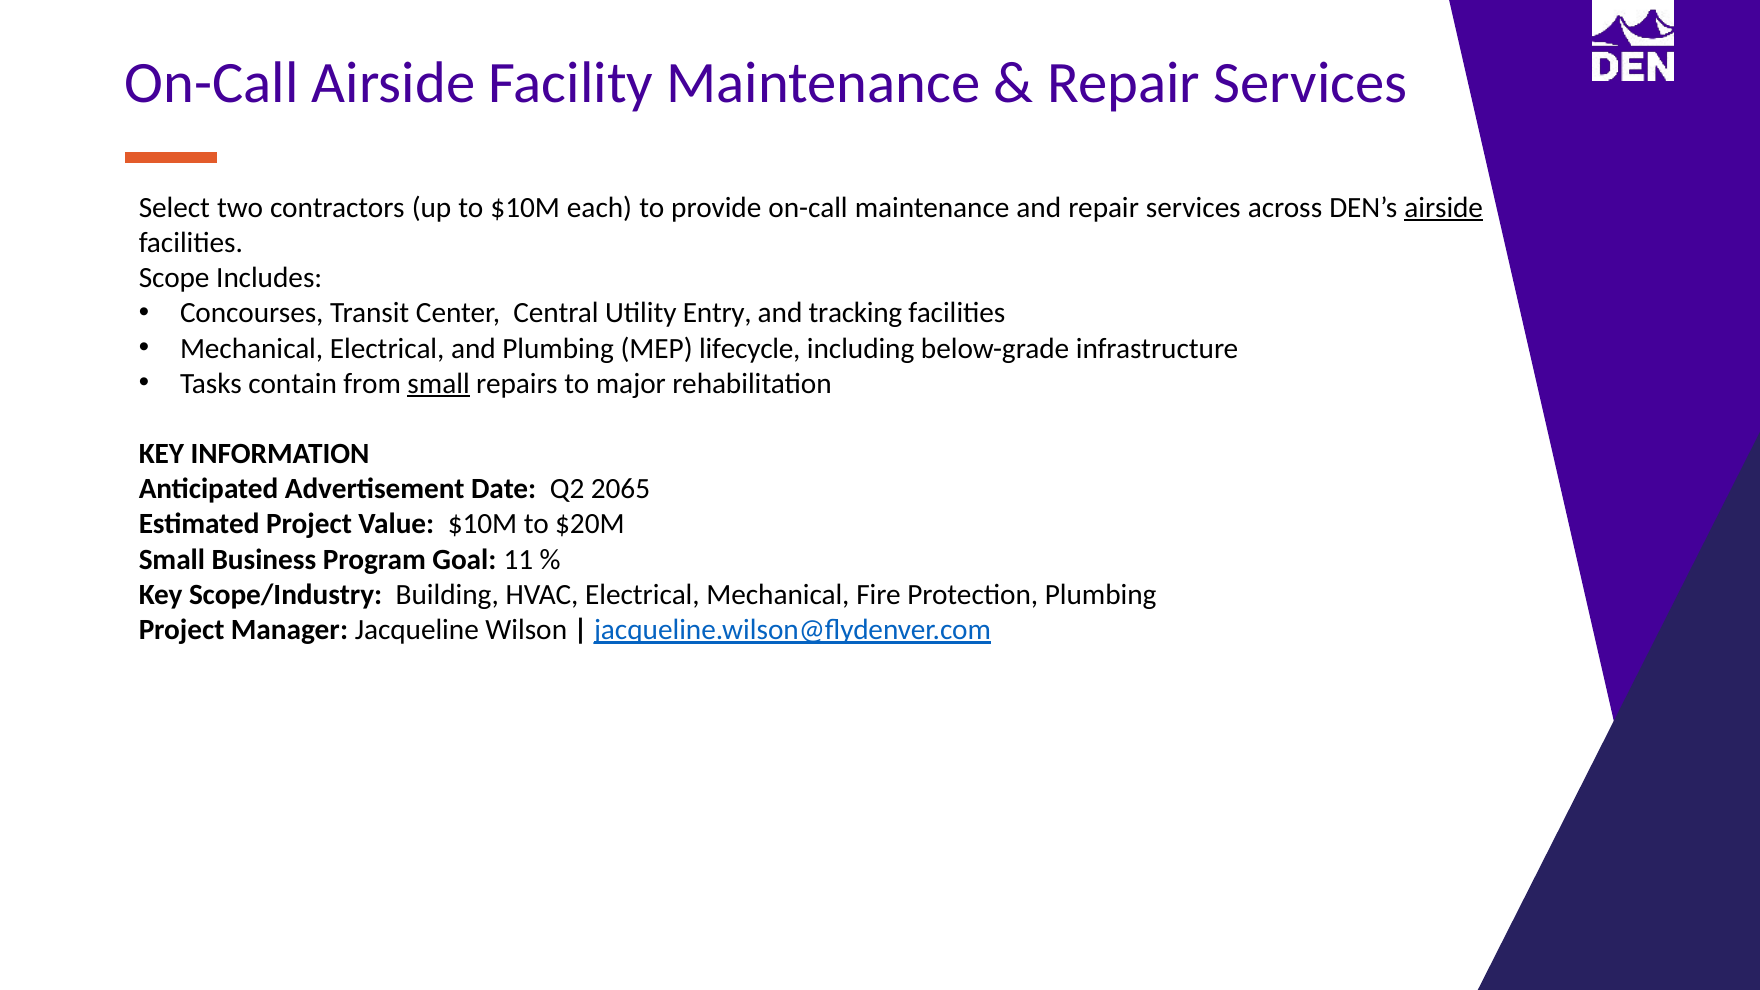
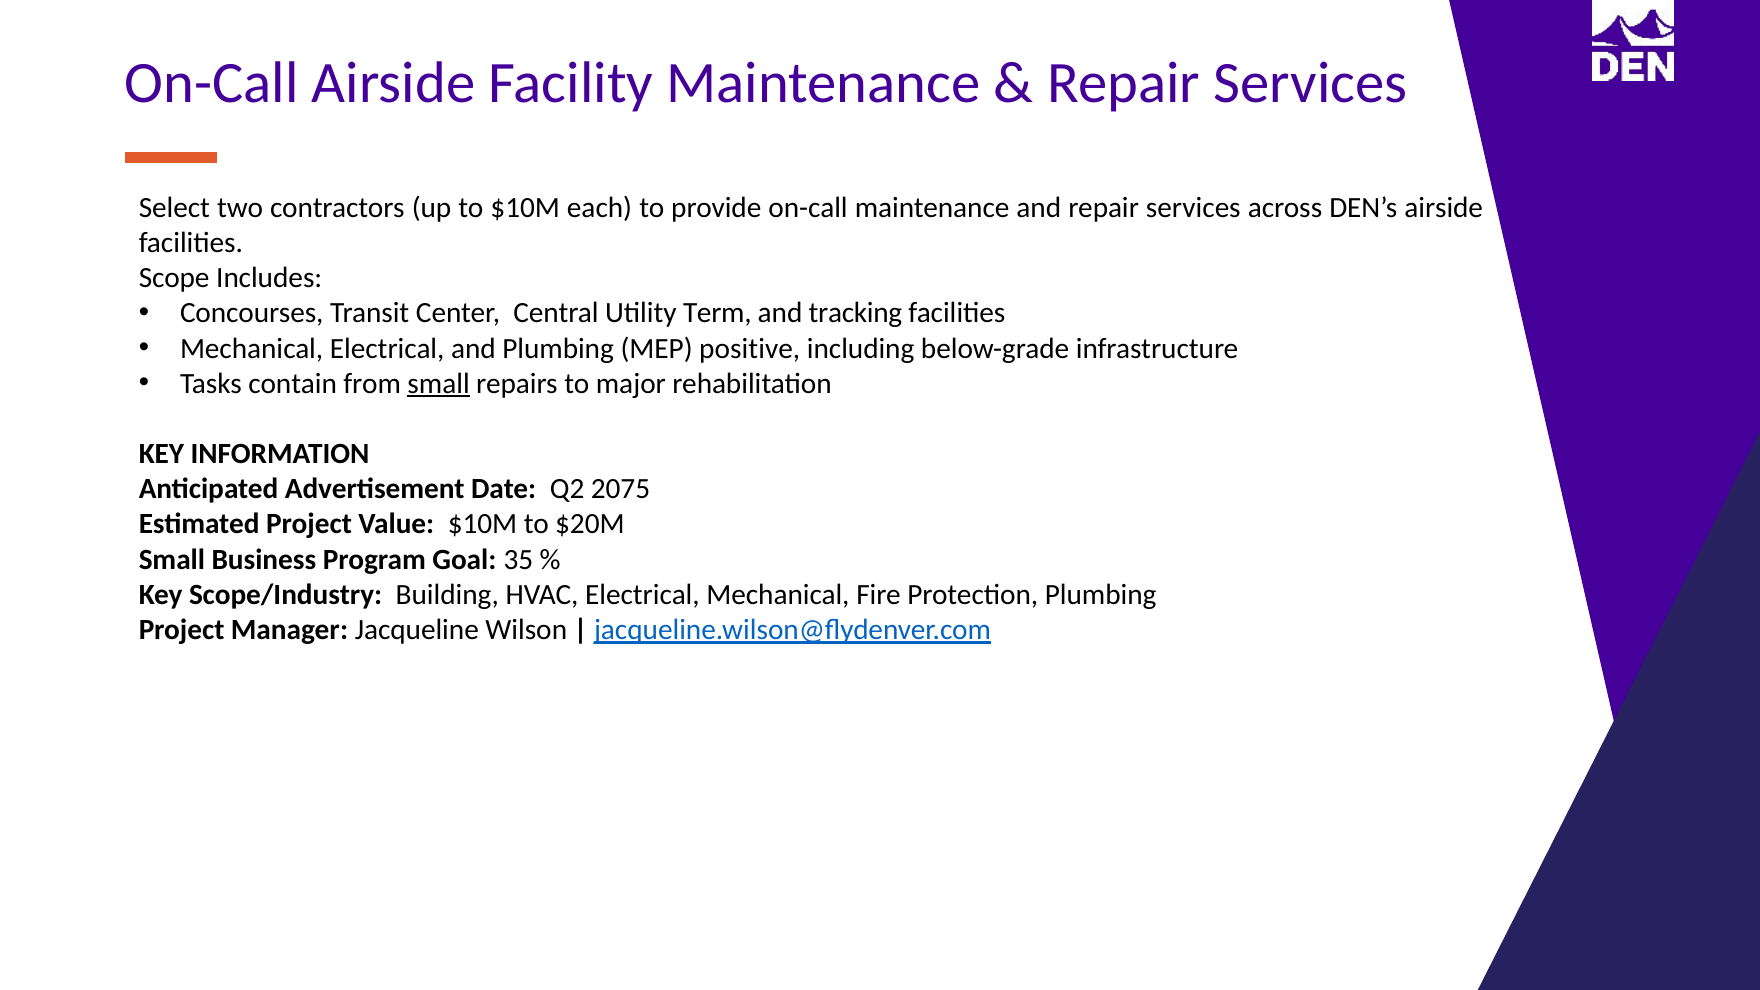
airside underline: present -> none (1444, 208)
Entry: Entry -> Term (717, 313)
lifecycle: lifecycle -> positive (750, 348)
2065: 2065 -> 2075 (620, 489)
11: 11 -> 35 (518, 559)
